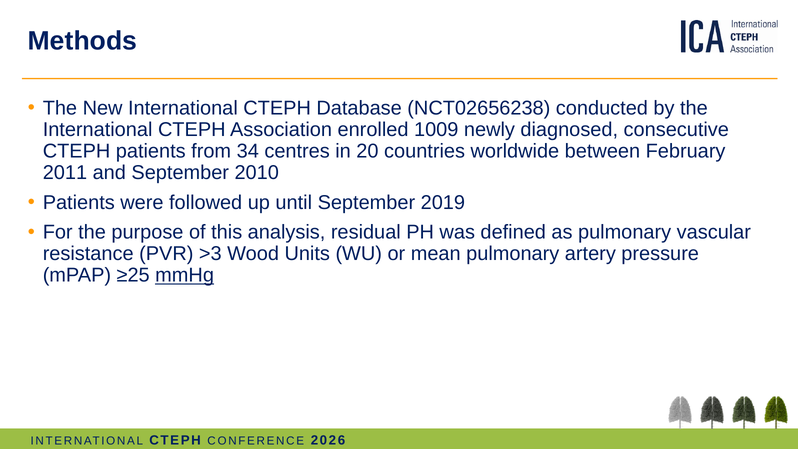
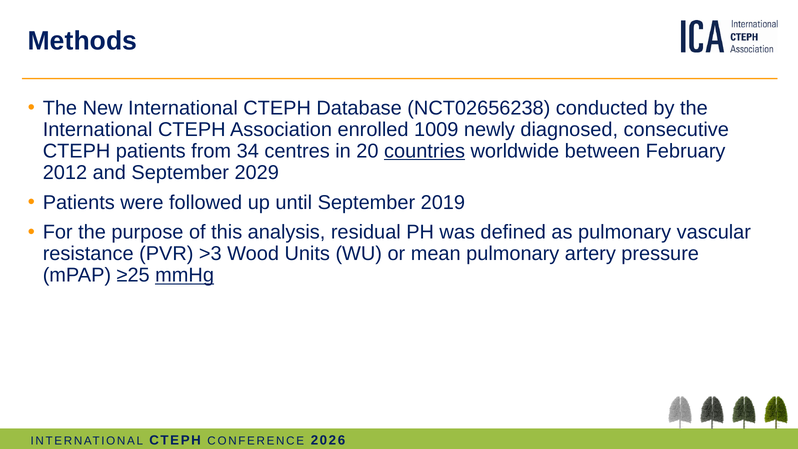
countries underline: none -> present (425, 151)
2011: 2011 -> 2012 (65, 173)
2010: 2010 -> 2029 (257, 173)
